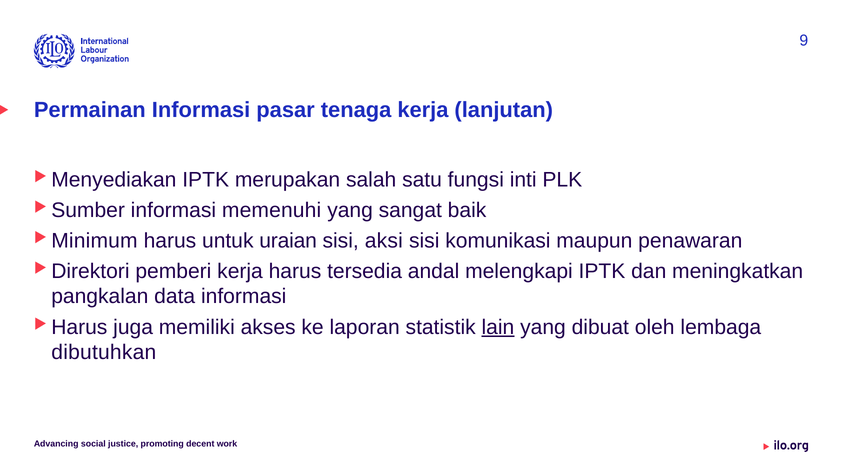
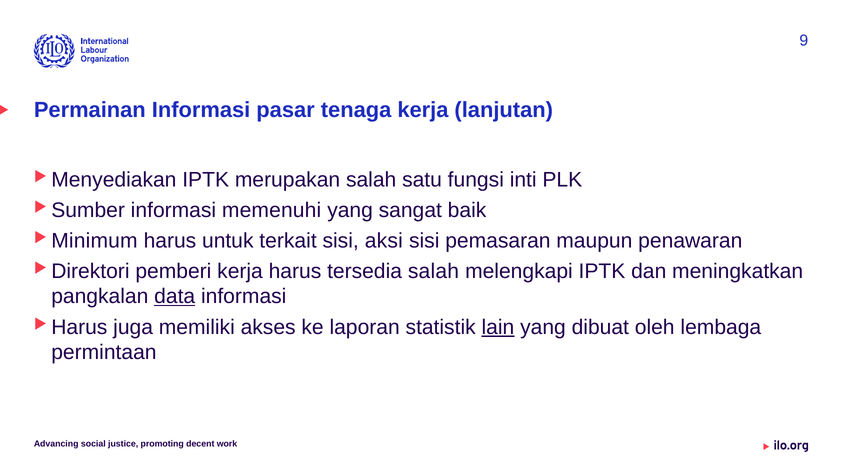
uraian: uraian -> terkait (288, 241)
komunikasi: komunikasi -> pemasaran (498, 241)
tersedia andal: andal -> salah (433, 271)
data underline: none -> present (175, 296)
dibutuhkan: dibutuhkan -> permintaan (104, 352)
